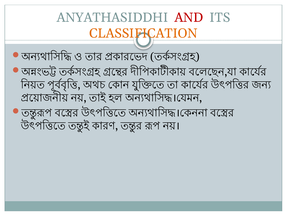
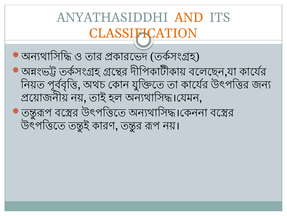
AND colour: red -> orange (189, 17)
